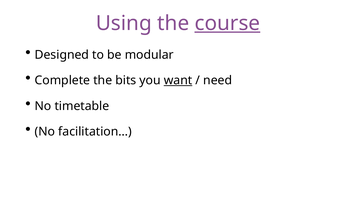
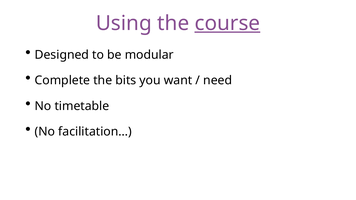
want underline: present -> none (178, 81)
